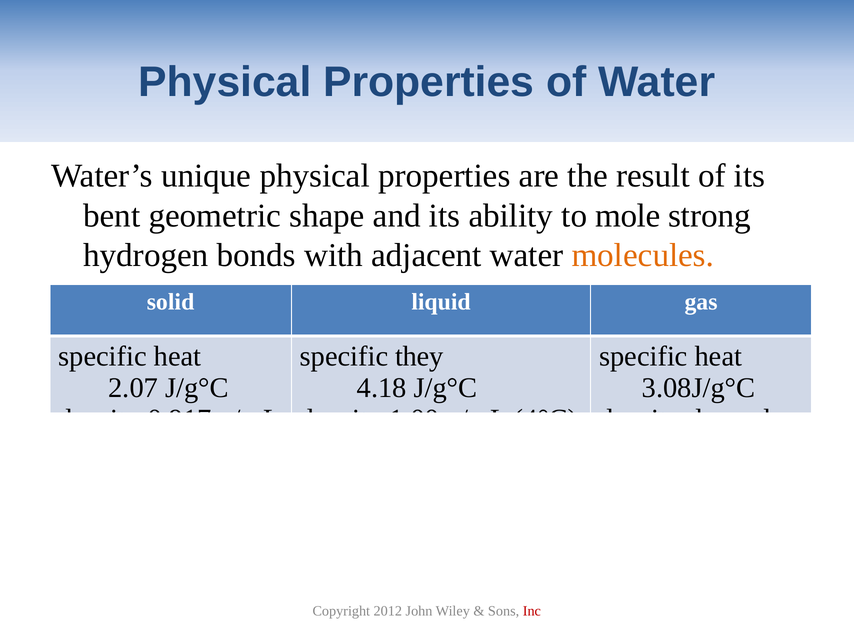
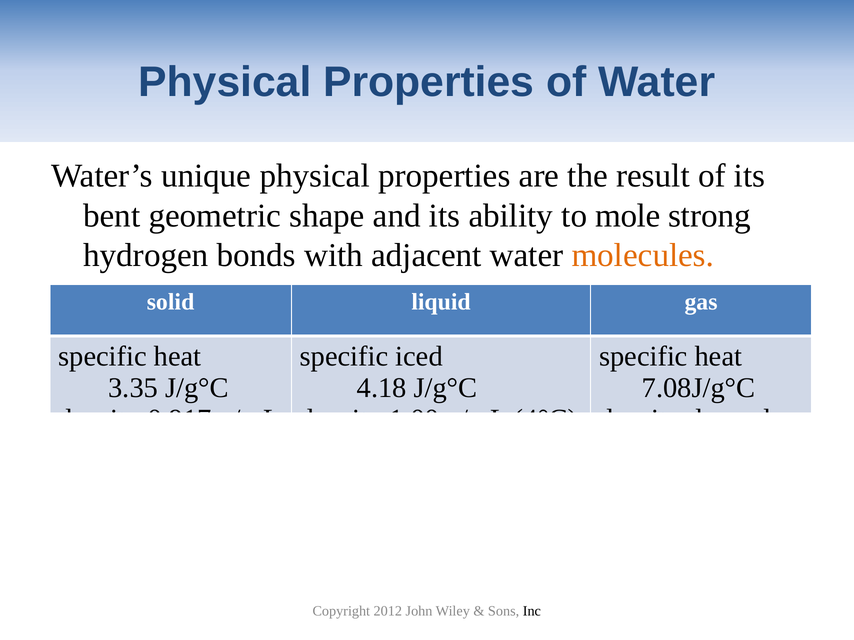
they: they -> iced (419, 357)
2.07: 2.07 -> 3.35 (133, 388)
3.08J/g°C: 3.08J/g°C -> 7.08J/g°C (699, 388)
Inc colour: red -> black (532, 612)
